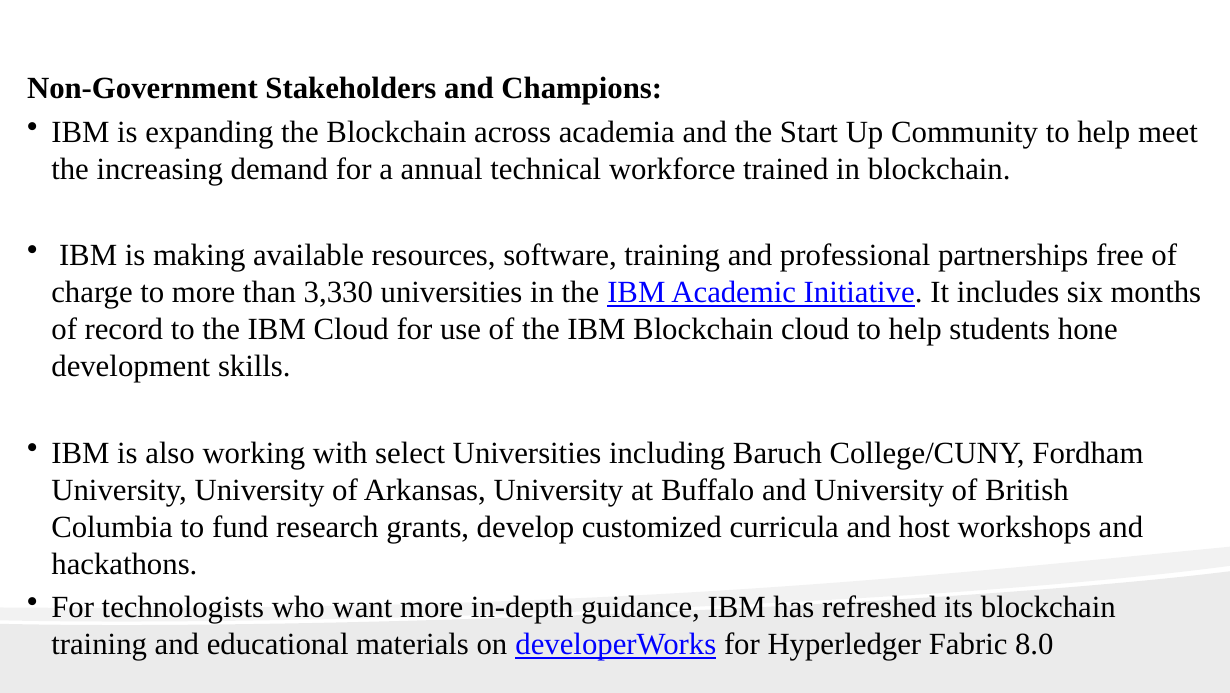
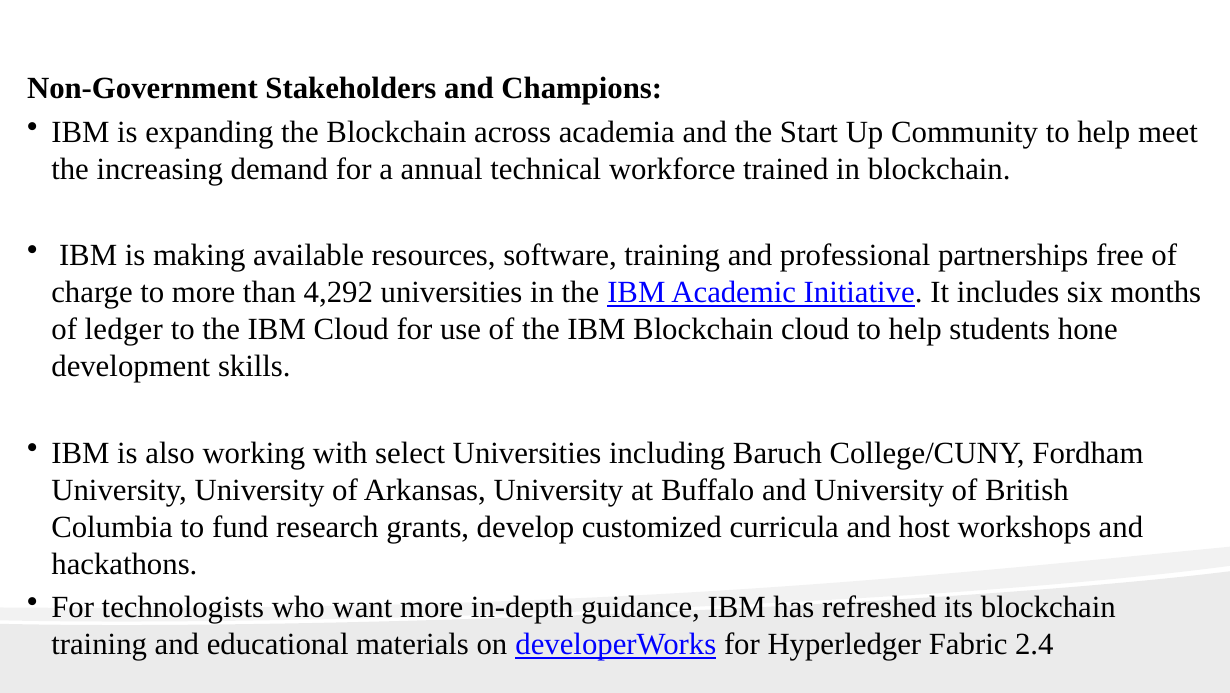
3,330: 3,330 -> 4,292 (338, 292)
record: record -> ledger (124, 329)
8.0: 8.0 -> 2.4 (1034, 644)
